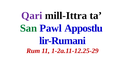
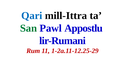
Qari colour: purple -> blue (32, 16)
